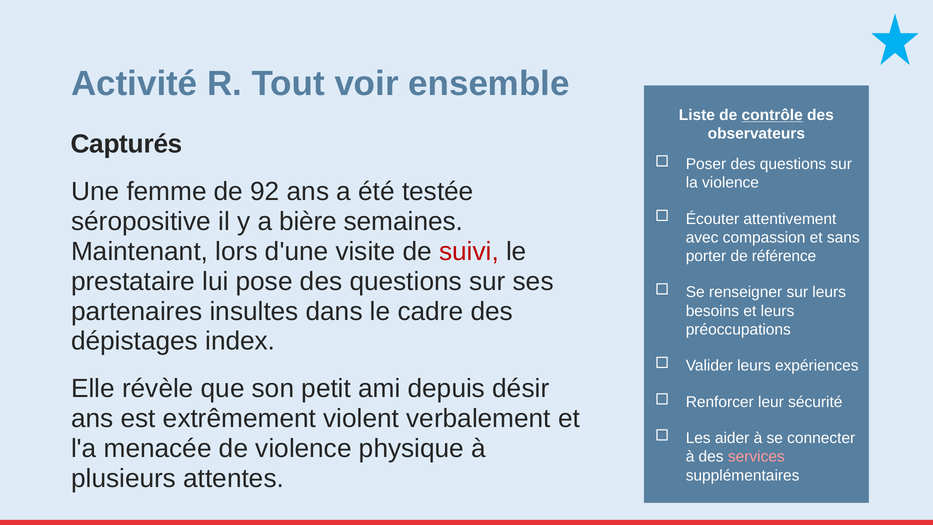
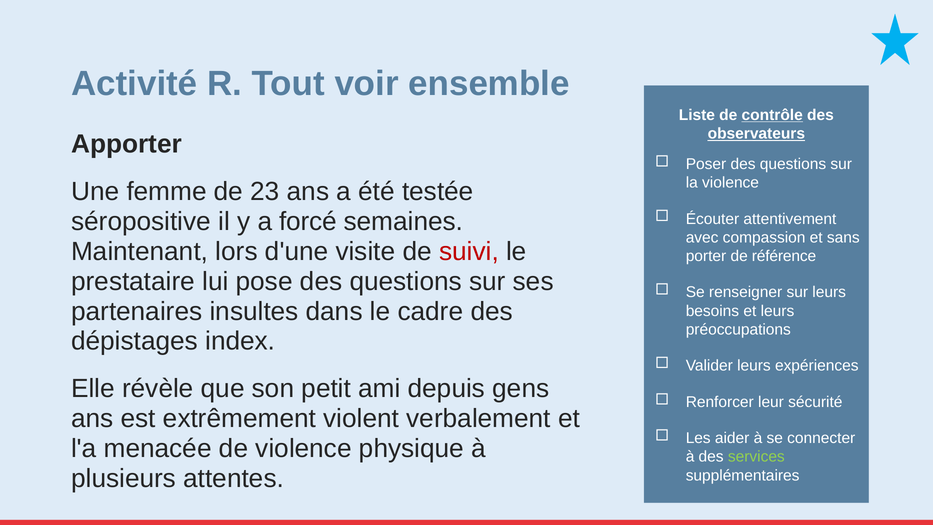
observateurs underline: none -> present (756, 134)
Capturés: Capturés -> Apporter (126, 144)
92: 92 -> 23 (265, 191)
bière: bière -> forcé (308, 221)
désir: désir -> gens (521, 389)
services colour: pink -> light green (756, 457)
